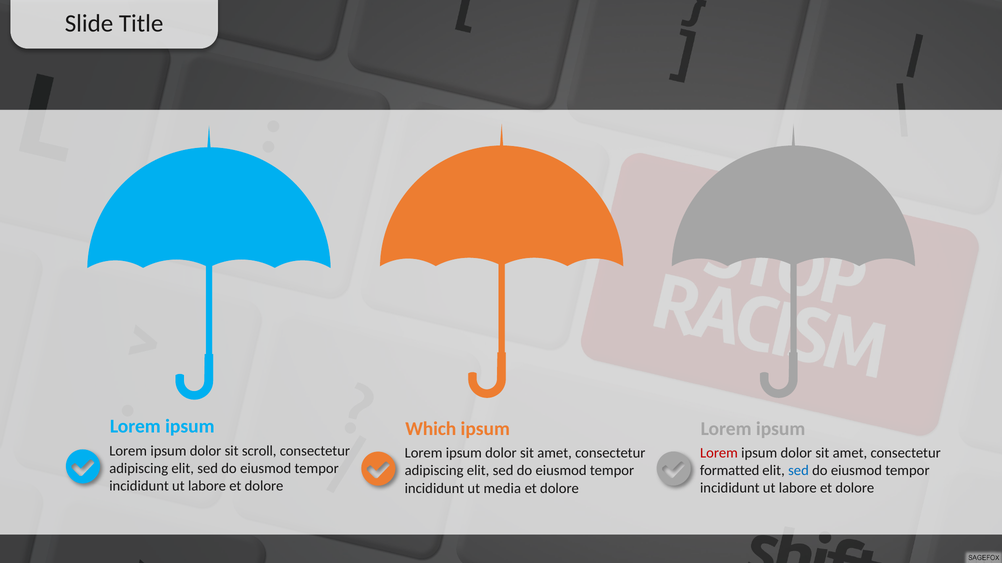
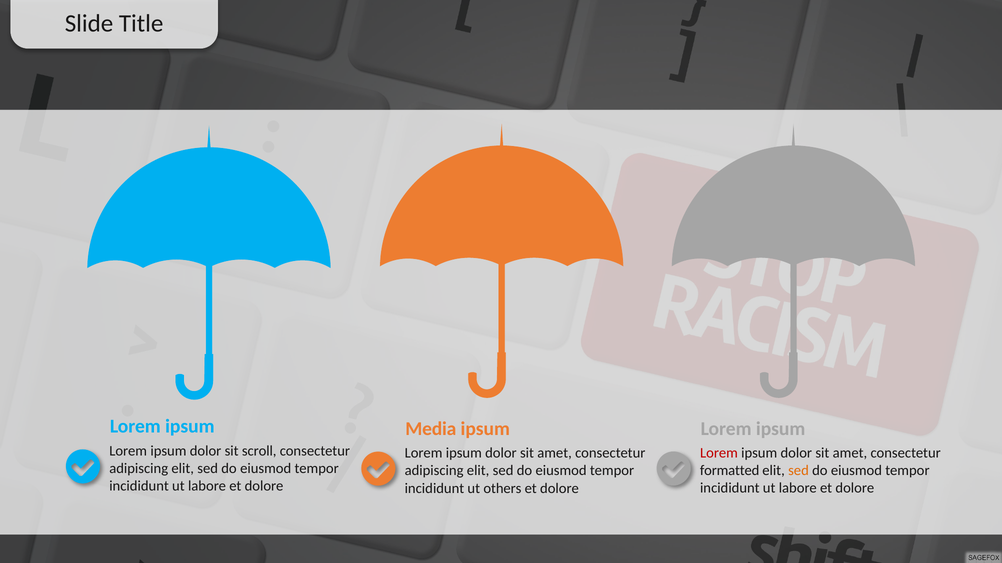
Which: Which -> Media (431, 429)
sed colour: blue -> orange (798, 471)
media: media -> others (502, 489)
